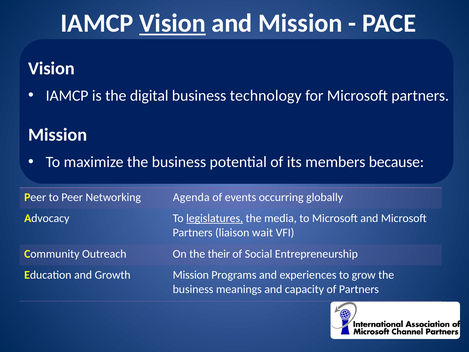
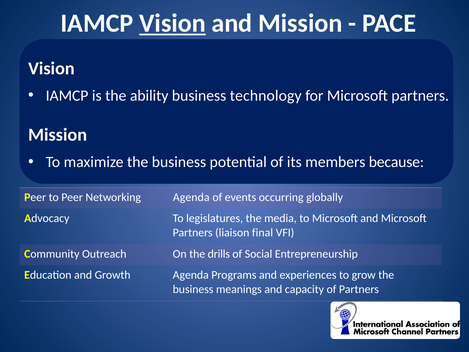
digital: digital -> ability (149, 96)
legislatures underline: present -> none (215, 218)
wait: wait -> final (263, 232)
their: their -> drills (219, 254)
Growth Mission: Mission -> Agenda (191, 275)
